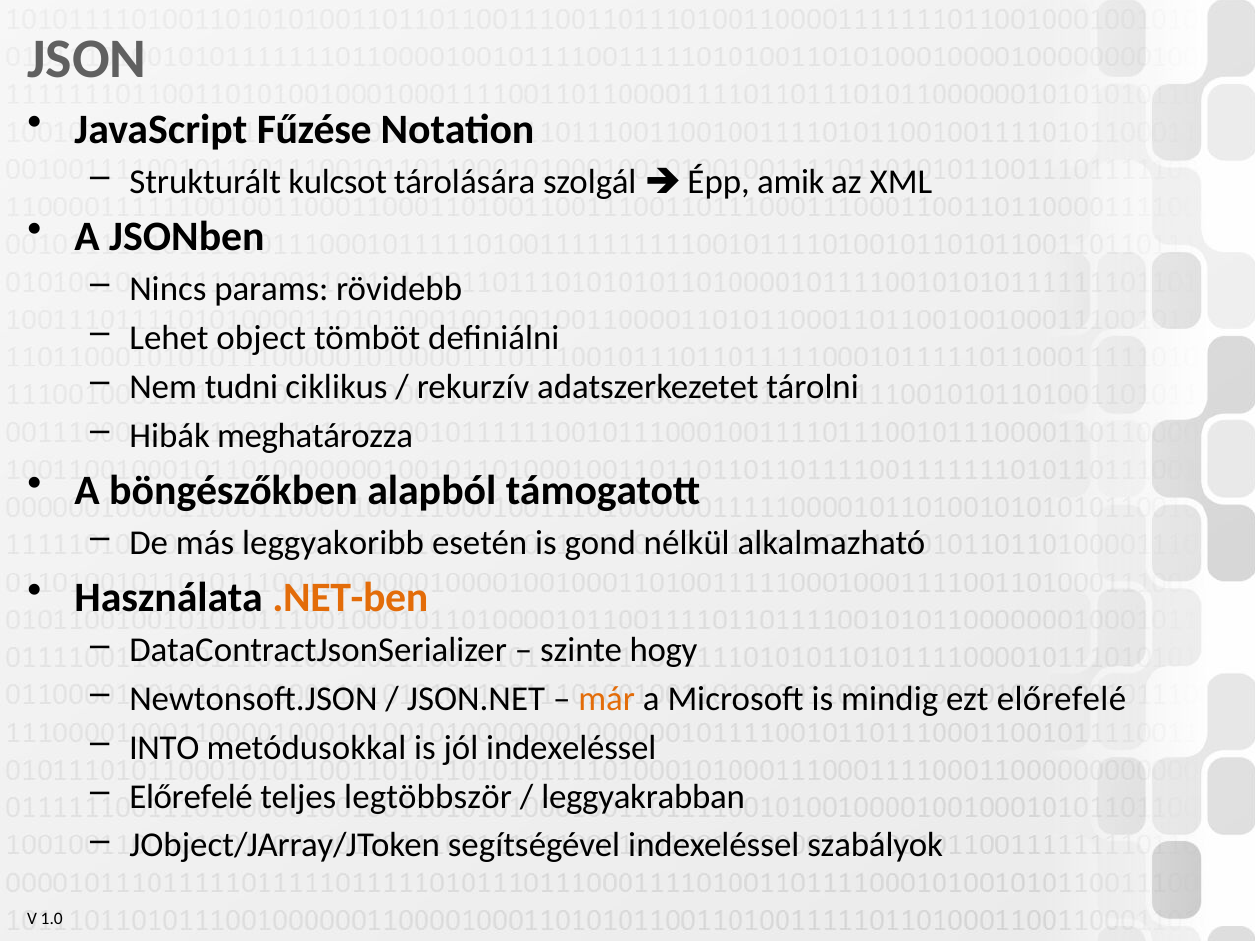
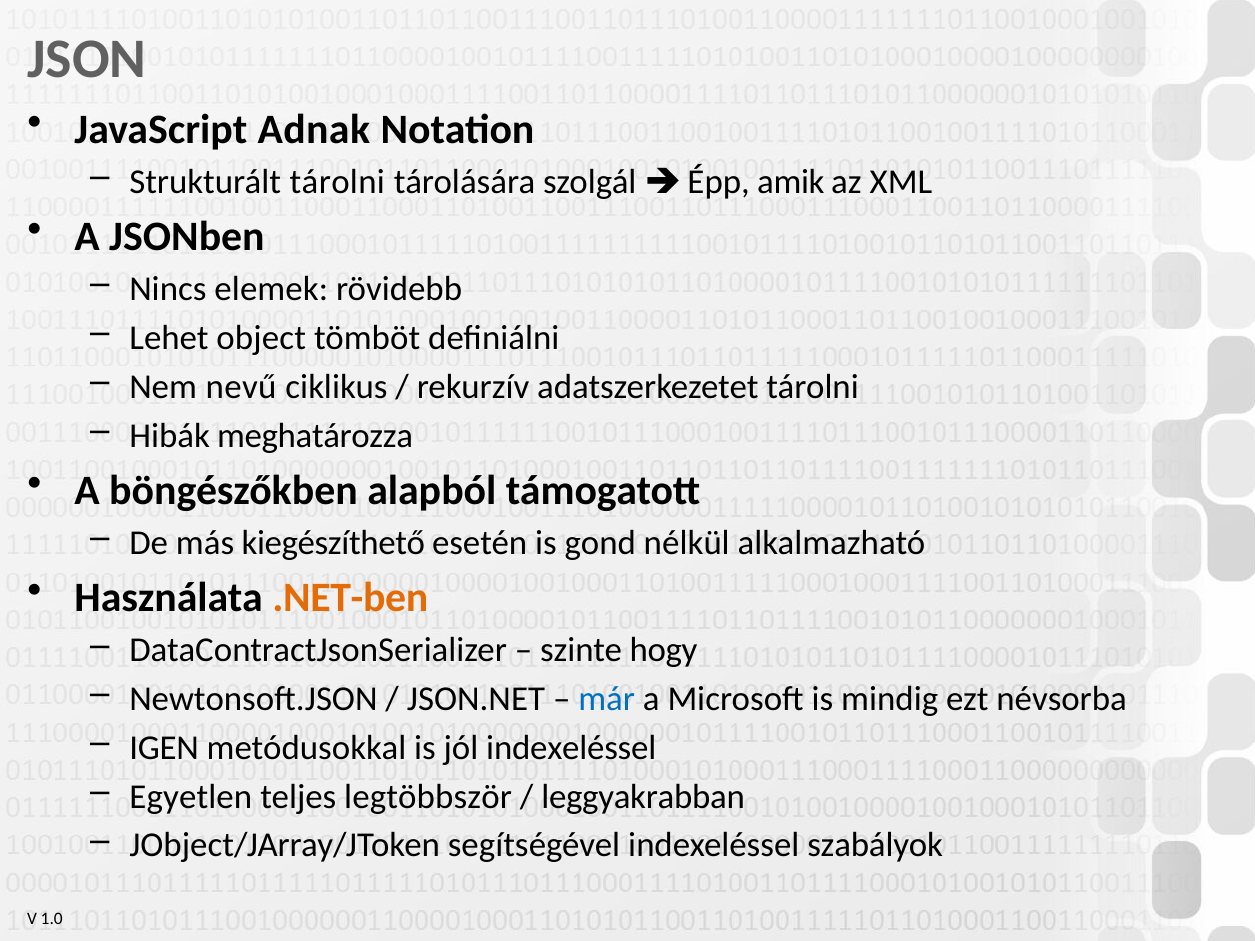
Fűzése: Fűzése -> Adnak (314, 129)
Strukturált kulcsot: kulcsot -> tárolni (337, 182)
params: params -> elemek (271, 289)
tudni: tudni -> nevű (241, 387)
leggyakoribb: leggyakoribb -> kiegészíthető (333, 543)
már colour: orange -> blue (607, 699)
ezt előrefelé: előrefelé -> névsorba (1062, 699)
INTO: INTO -> IGEN (164, 748)
Előrefelé: Előrefelé -> Egyetlen (191, 797)
